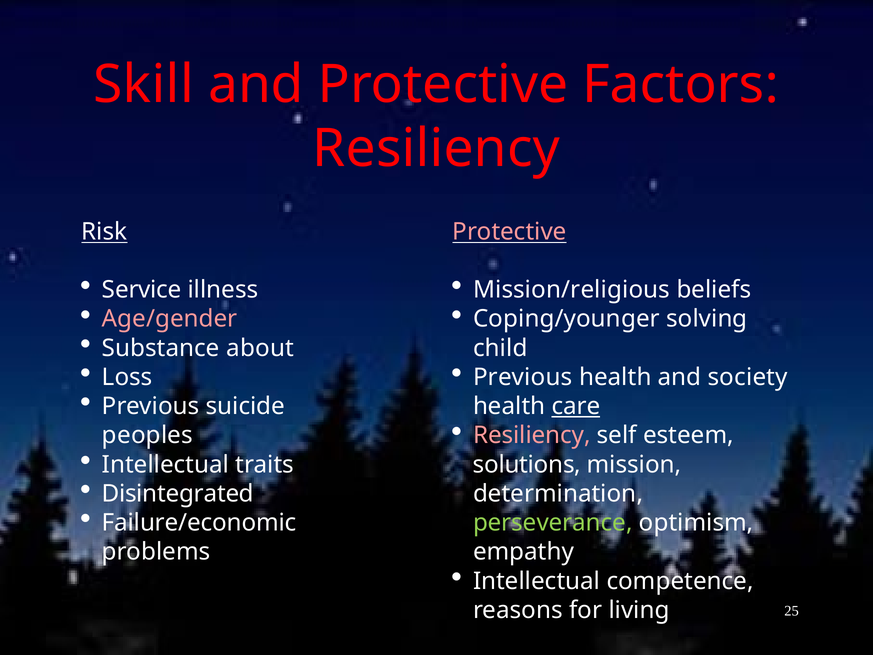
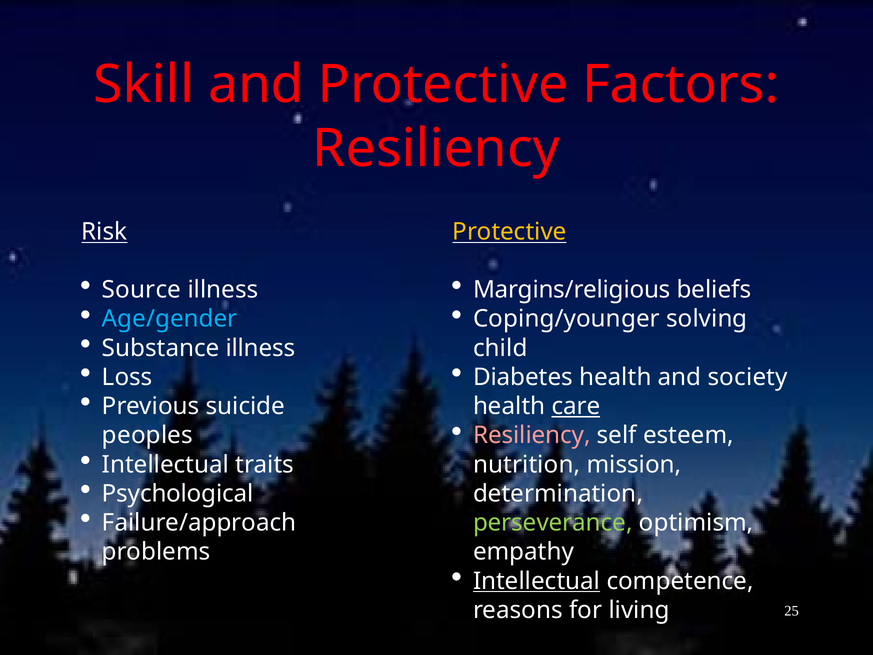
Protective colour: pink -> yellow (509, 232)
Service: Service -> Source (142, 290)
Mission/religious: Mission/religious -> Margins/religious (572, 290)
Age/gender colour: pink -> light blue (170, 319)
Substance about: about -> illness (261, 348)
Previous: Previous -> Diabetes (523, 377)
solutions: solutions -> nutrition (527, 464)
Disintegrated: Disintegrated -> Psychological (178, 493)
Failure/economic: Failure/economic -> Failure/approach (199, 523)
Intellectual underline: none -> present (537, 581)
